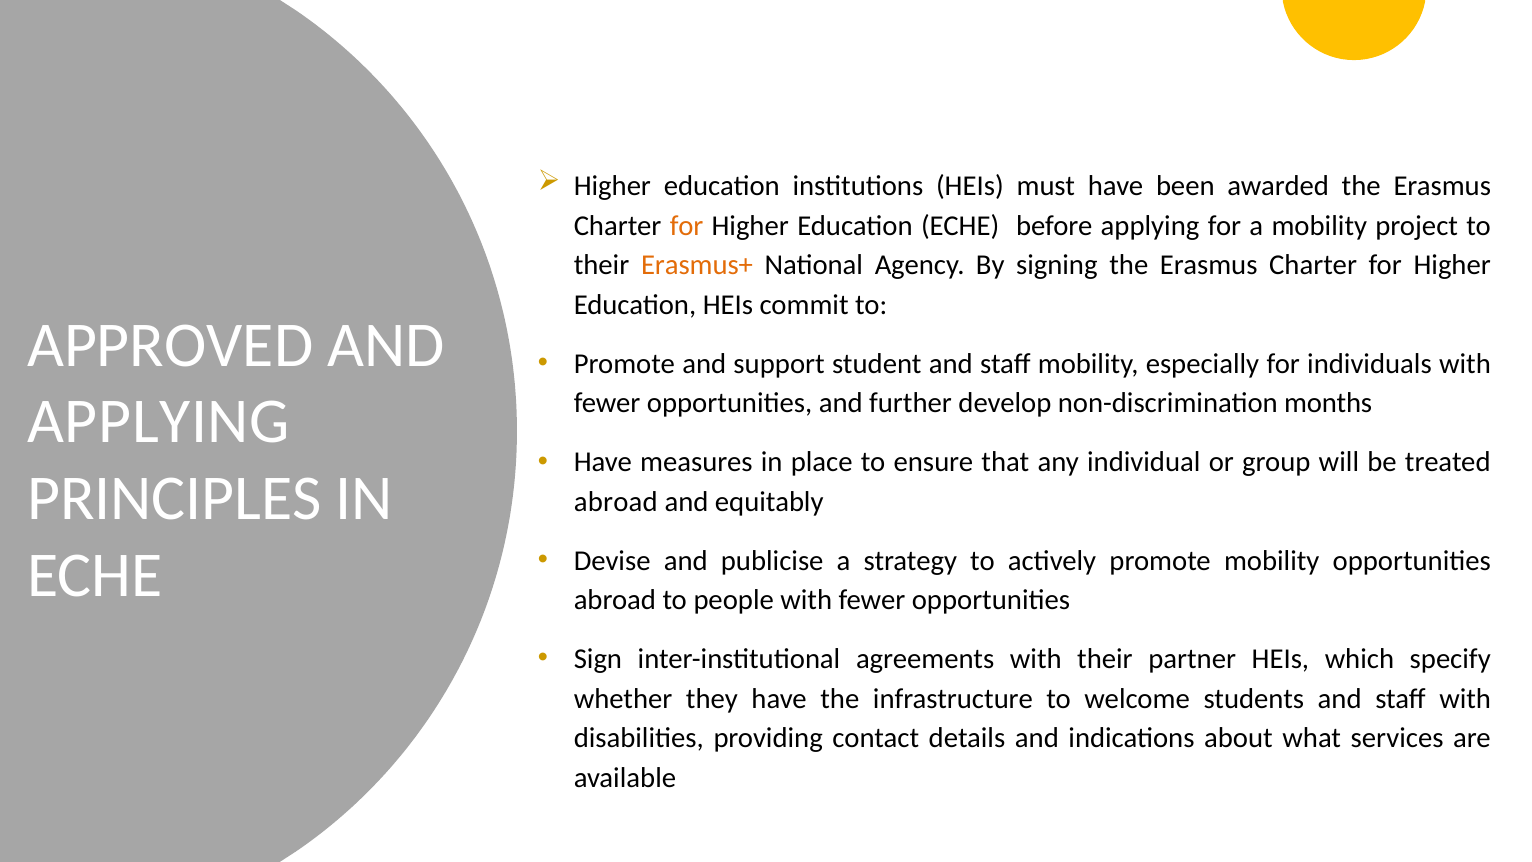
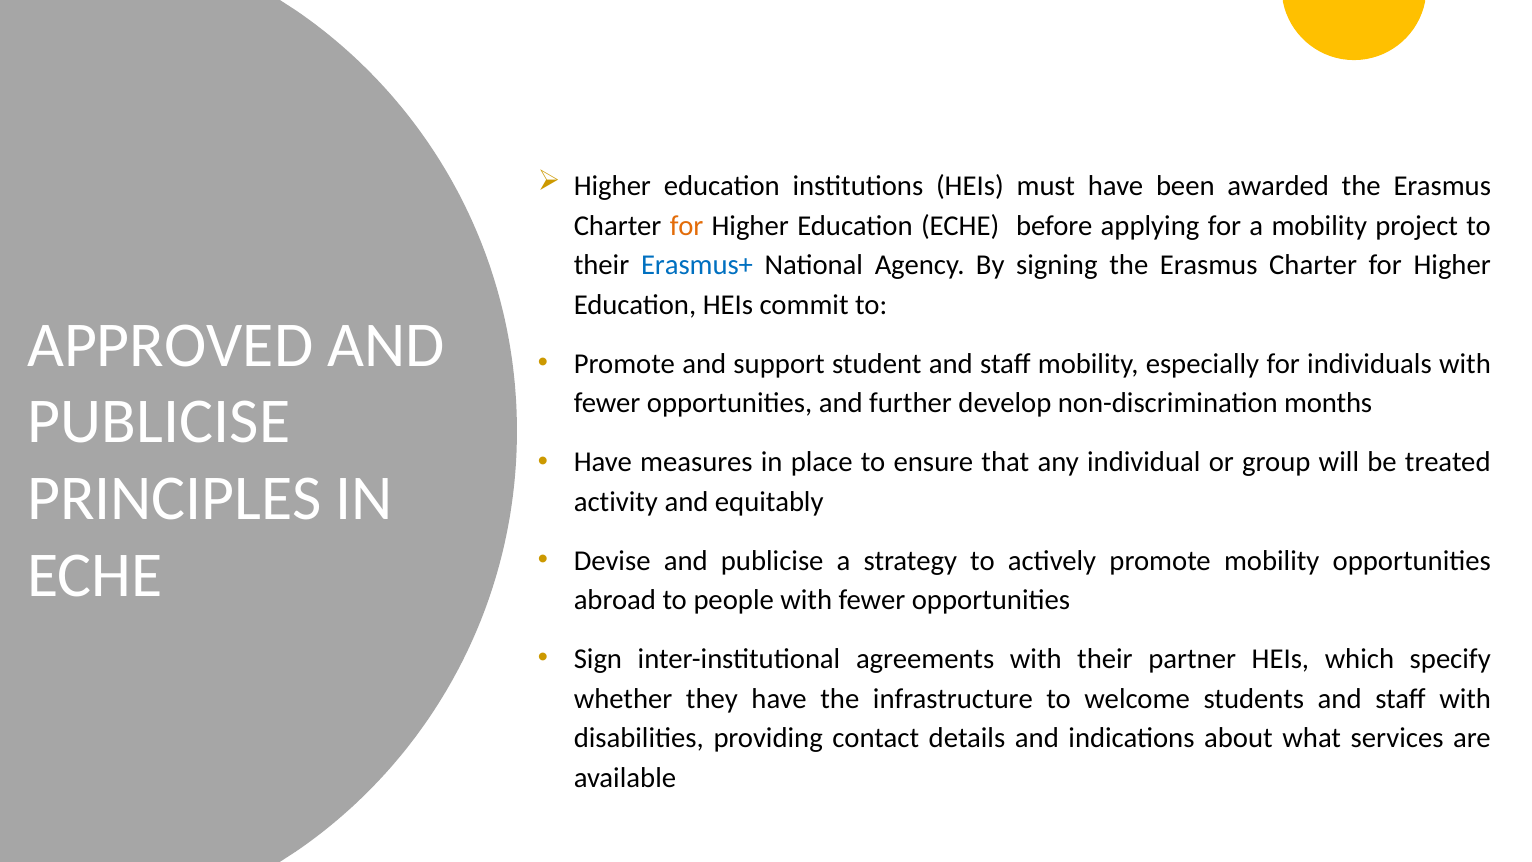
Erasmus+ colour: orange -> blue (697, 265)
APPLYING: APPLYING -> PUBLICISE (159, 422)
abroad: abroad -> activity (616, 502)
